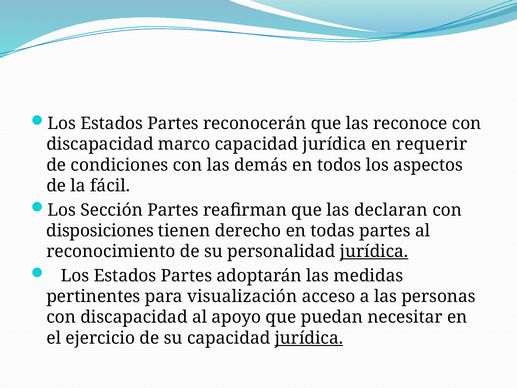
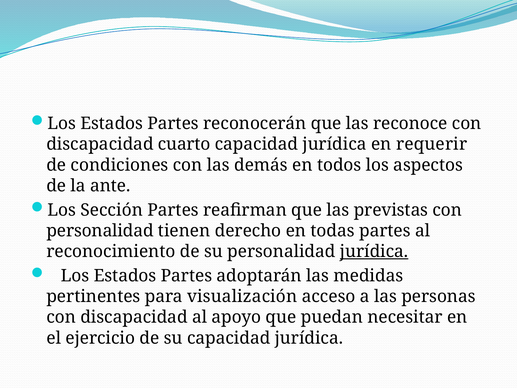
marco: marco -> cuarto (184, 144)
fácil: fácil -> ante (110, 186)
declaran: declaran -> previstas (391, 210)
disposiciones: disposiciones -> personalidad (100, 231)
jurídica underline: present -> none (309, 338)
